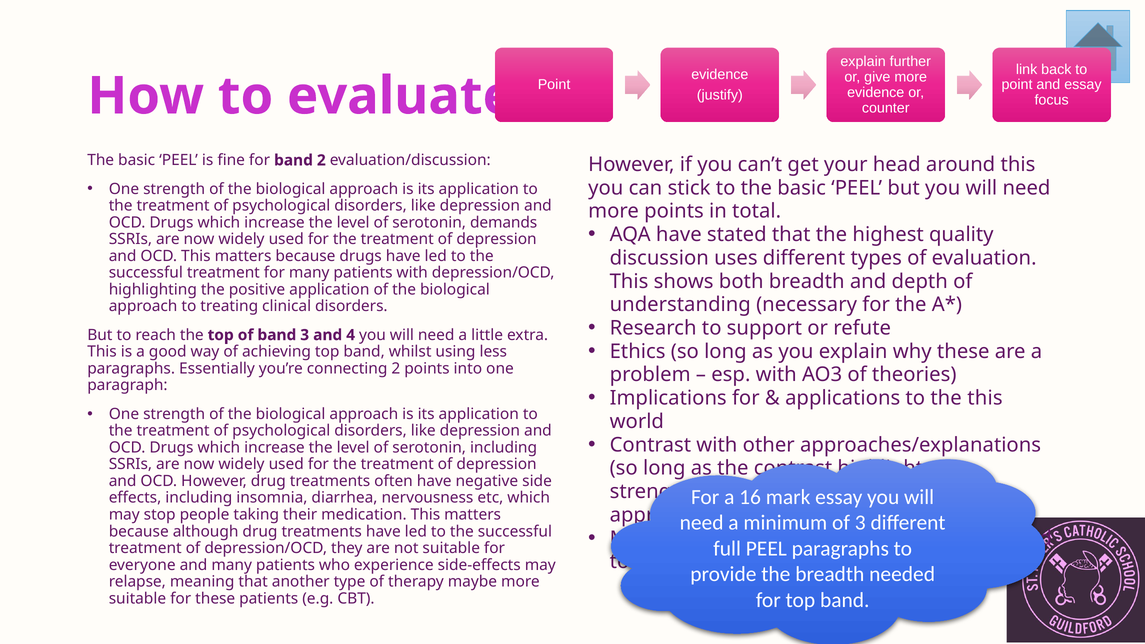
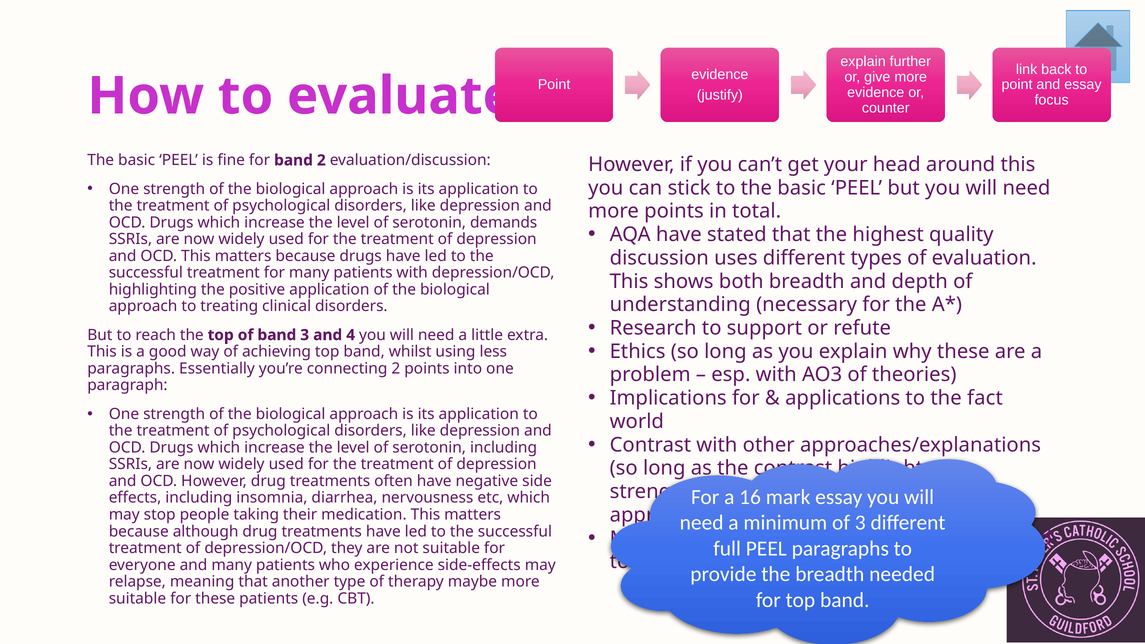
the this: this -> fact (985, 398)
